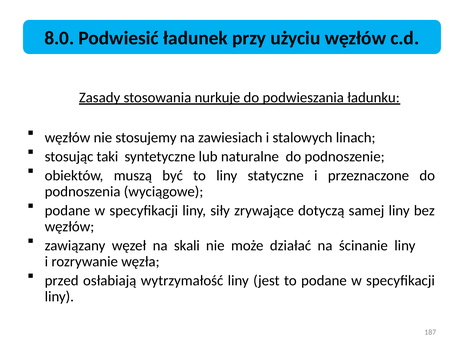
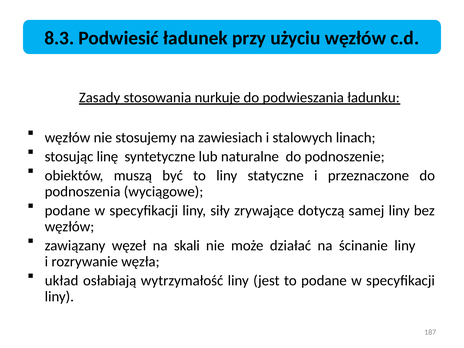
8.0: 8.0 -> 8.3 (59, 38)
taki: taki -> linę (107, 157)
przed: przed -> układ (62, 281)
